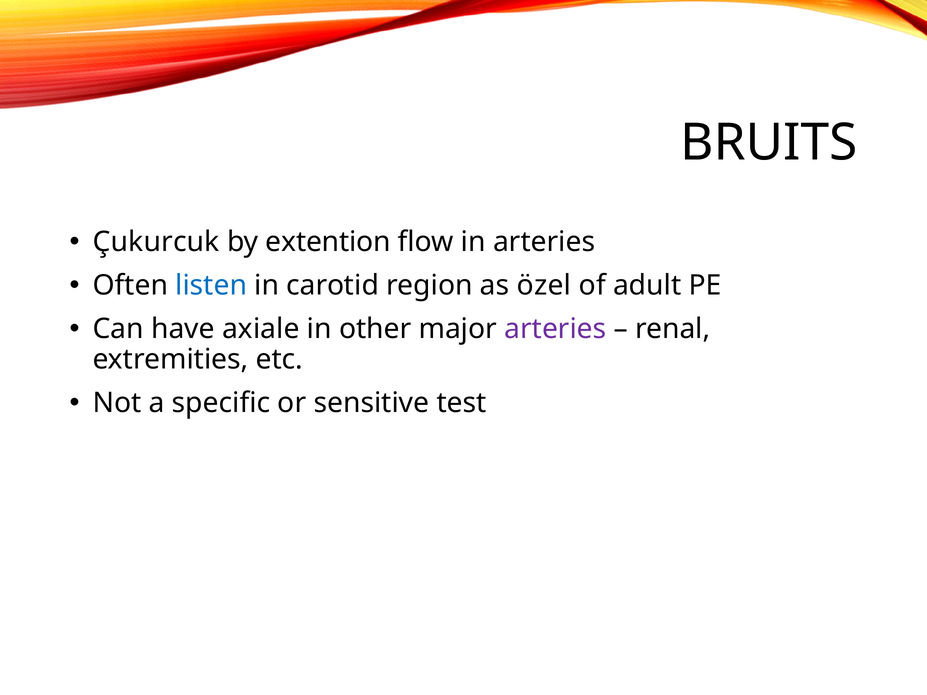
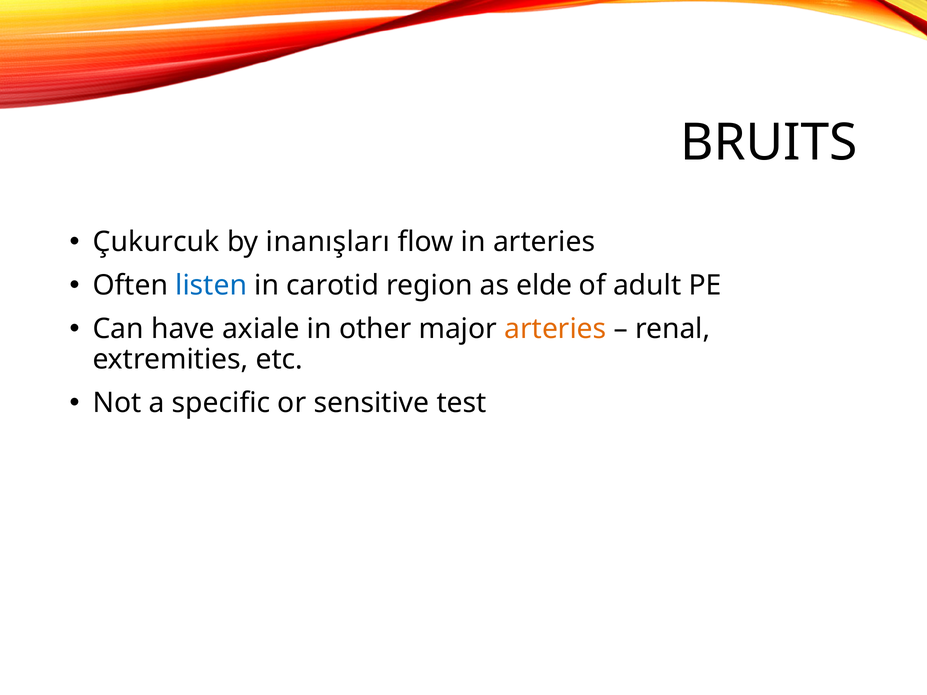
extention: extention -> inanışları (328, 242)
özel: özel -> elde (544, 286)
arteries colour: purple -> orange (555, 329)
